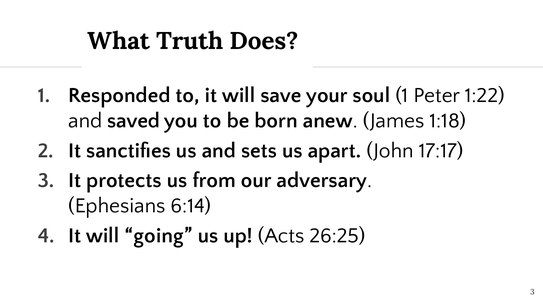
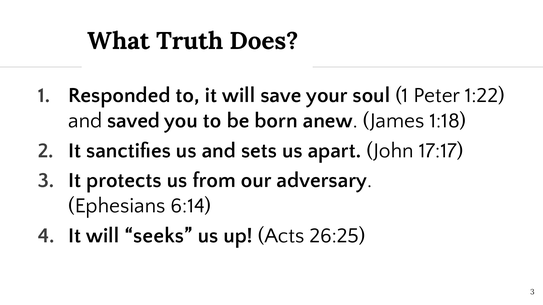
going: going -> seeks (158, 236)
